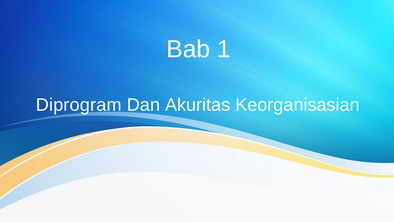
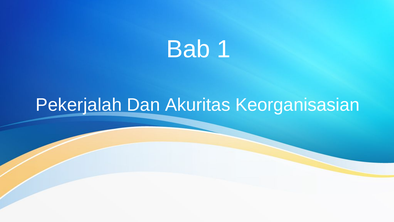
Diprogram: Diprogram -> Pekerjalah (79, 105)
